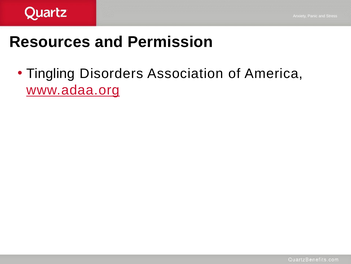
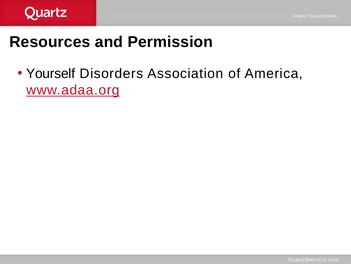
Tingling: Tingling -> Yourself (51, 73)
